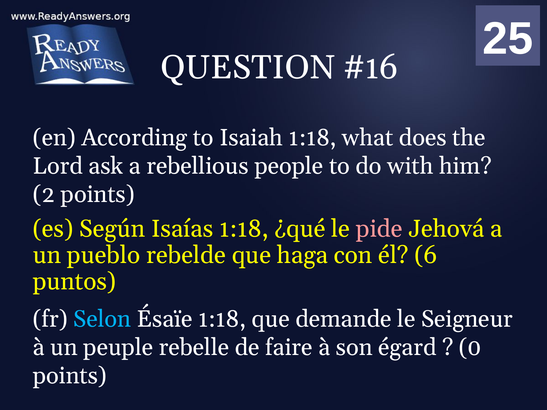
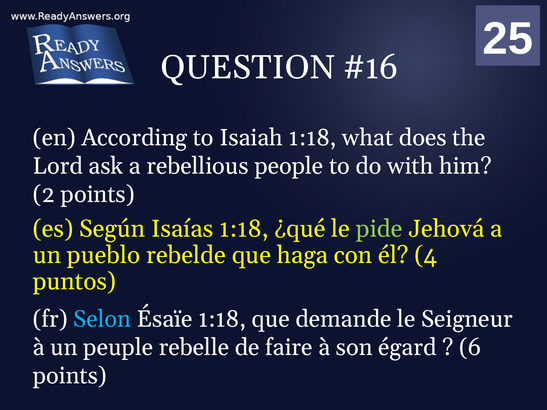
pide colour: pink -> light green (379, 229)
6: 6 -> 4 (426, 255)
0: 0 -> 6 (470, 348)
